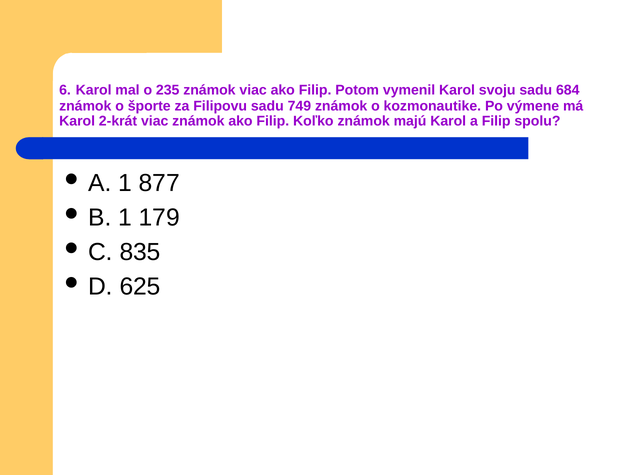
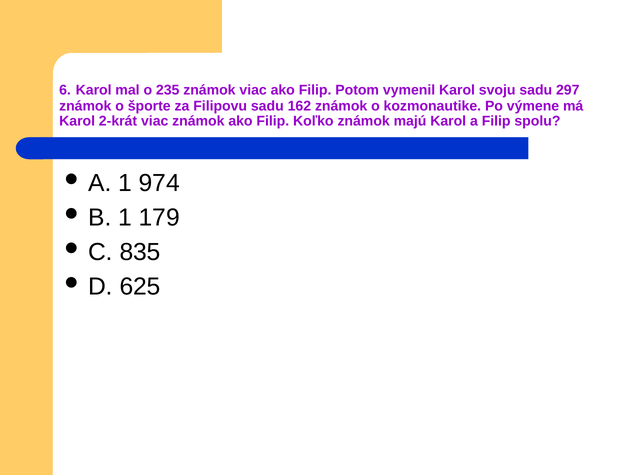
684: 684 -> 297 (568, 90)
749: 749 -> 162 (299, 106)
877: 877 -> 974 (159, 183)
